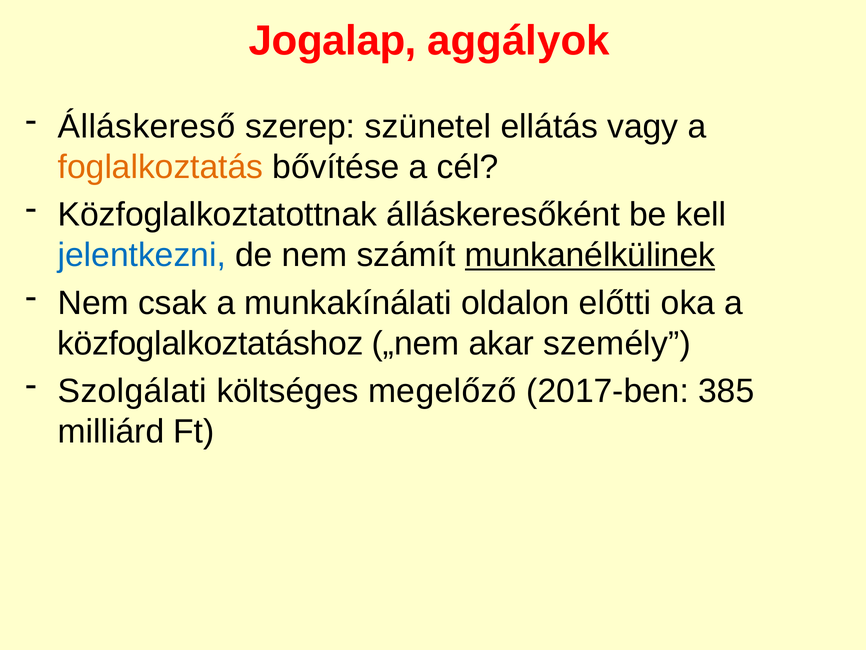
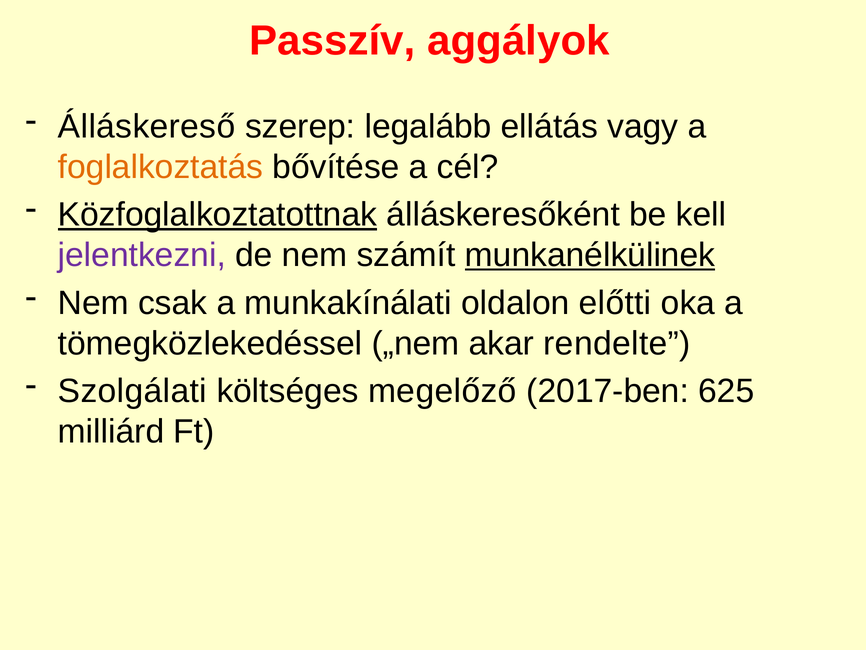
Jogalap: Jogalap -> Passzív (332, 41)
szünetel: szünetel -> legalább (428, 126)
Közfoglalkoztatottnak underline: none -> present (218, 215)
jelentkezni colour: blue -> purple (142, 255)
közfoglalkoztatáshoz: közfoglalkoztatáshoz -> tömegközlekedéssel (210, 343)
személy: személy -> rendelte (617, 343)
385: 385 -> 625 (726, 391)
